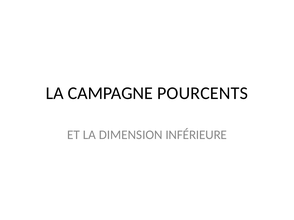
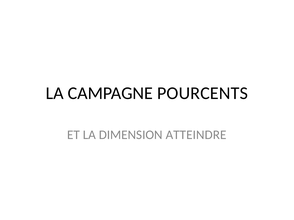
INFÉRIEURE: INFÉRIEURE -> ATTEINDRE (196, 135)
